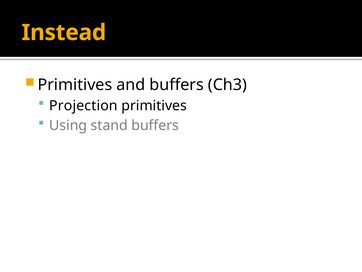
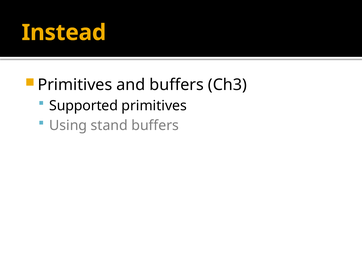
Projection: Projection -> Supported (84, 105)
